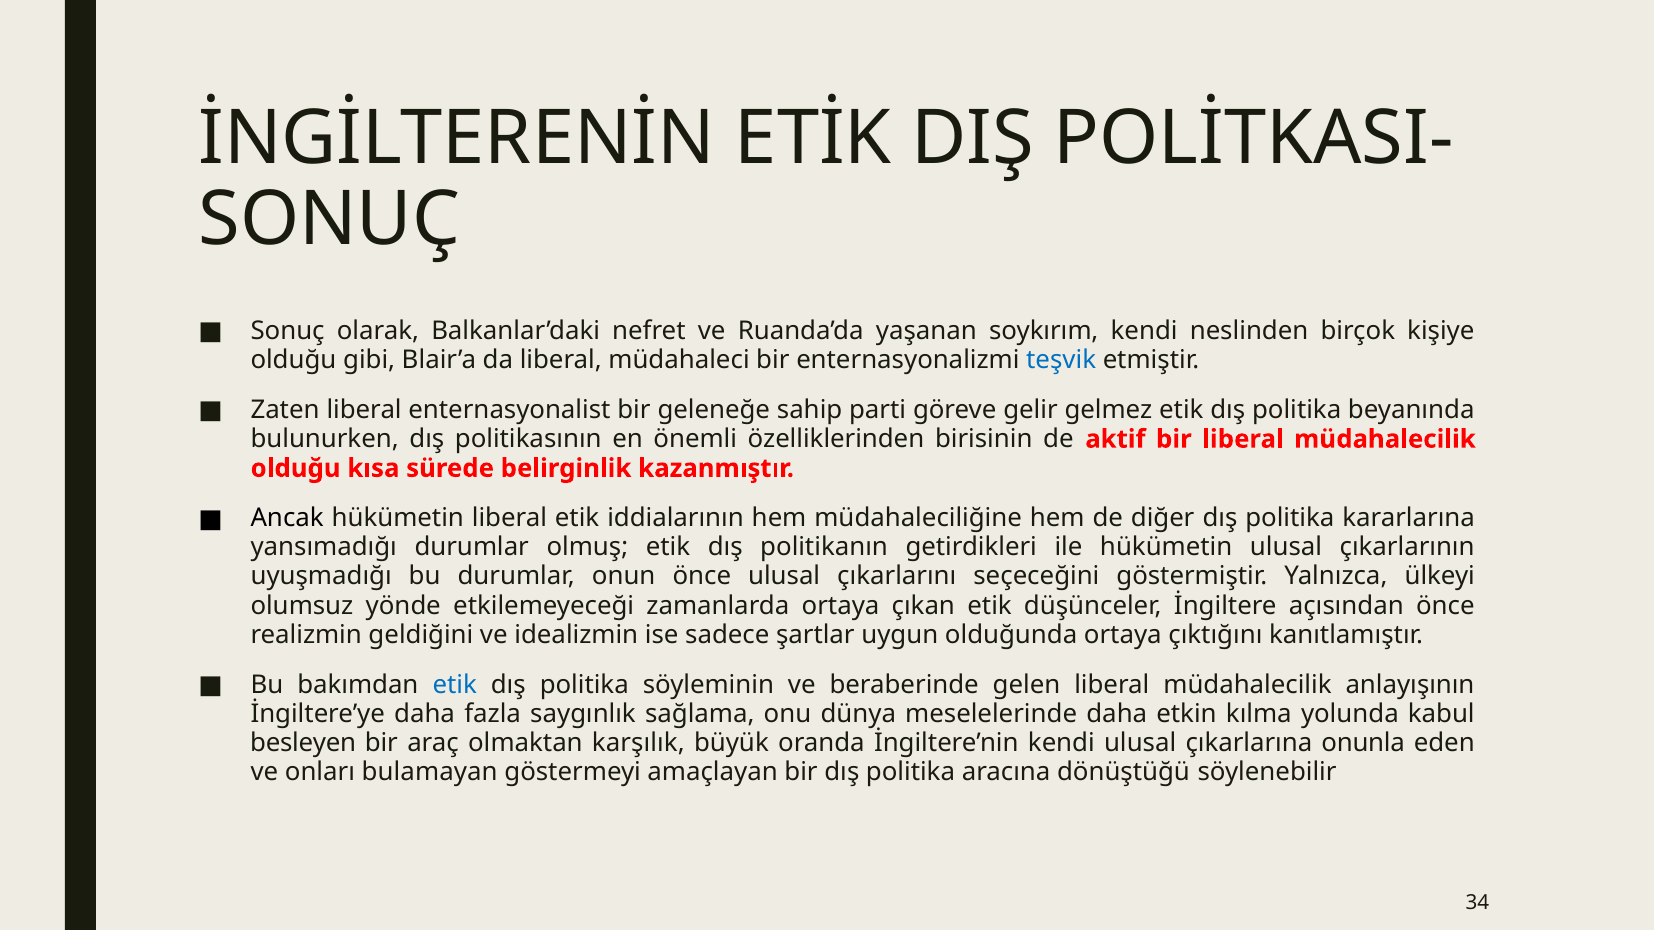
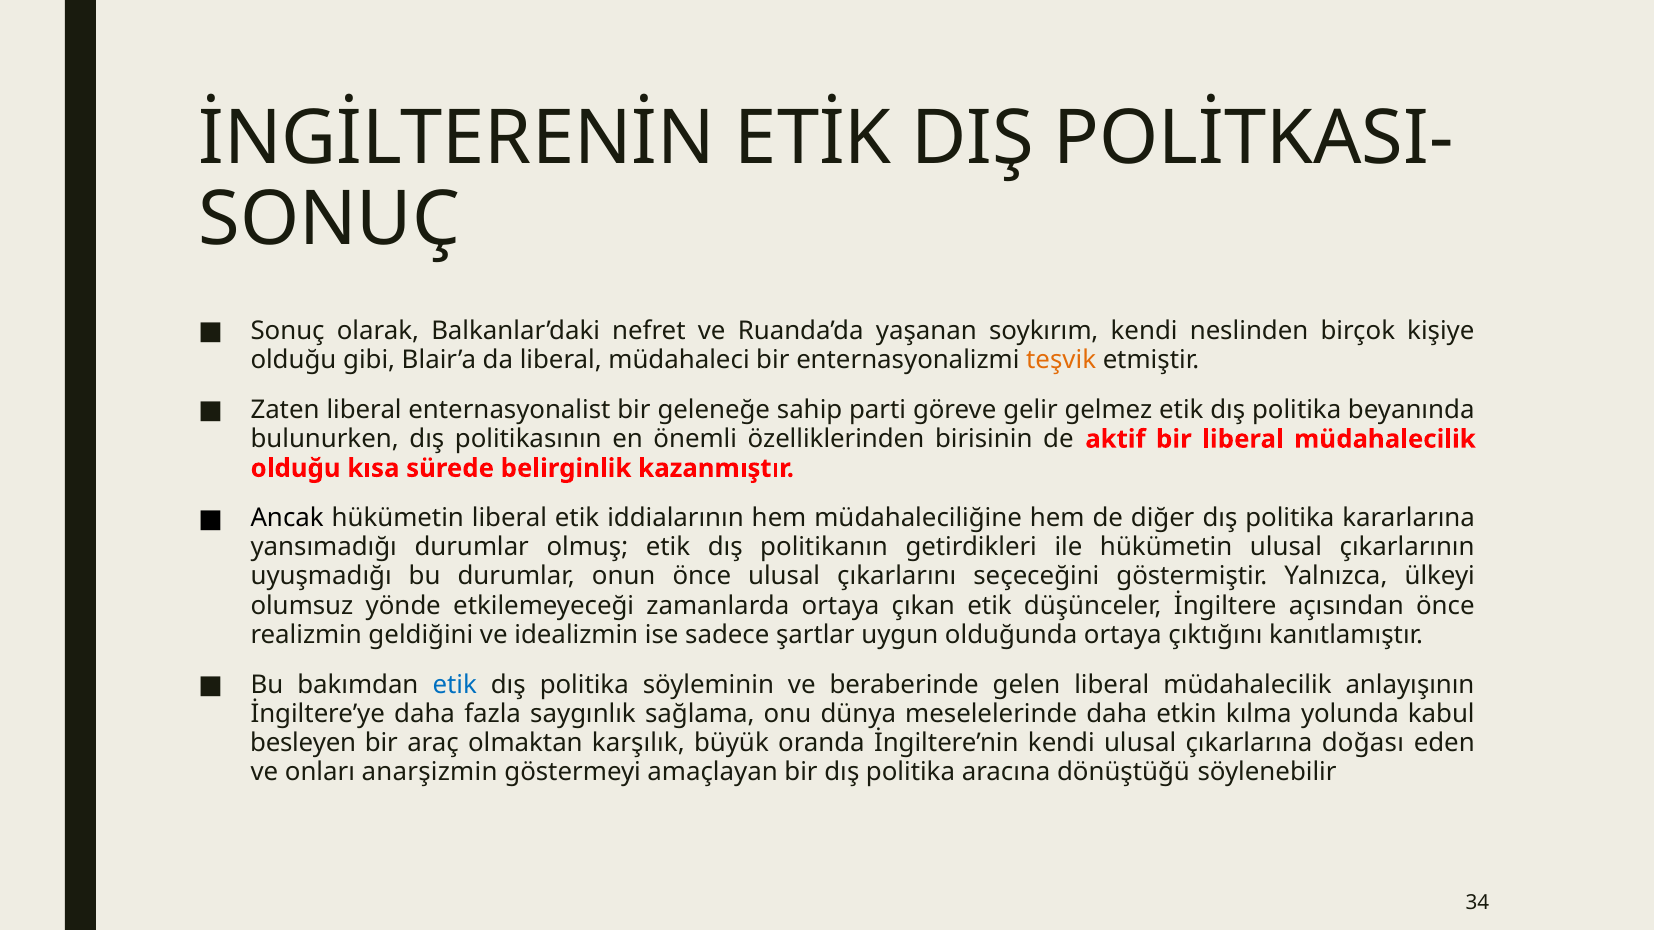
teşvik colour: blue -> orange (1061, 360)
onunla: onunla -> doğası (1363, 743)
bulamayan: bulamayan -> anarşizmin (430, 772)
